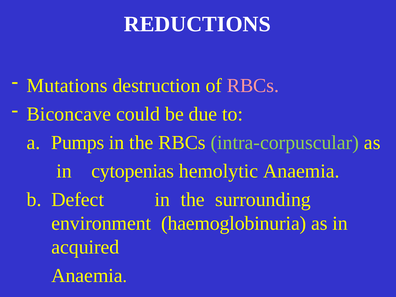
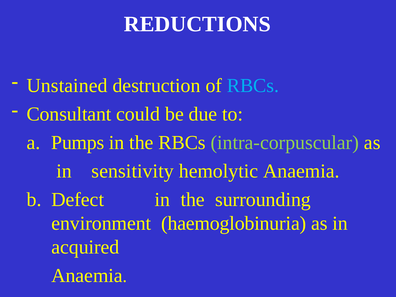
Mutations: Mutations -> Unstained (67, 86)
RBCs colour: pink -> light blue (253, 86)
Biconcave: Biconcave -> Consultant (69, 114)
cytopenias: cytopenias -> sensitivity (133, 171)
